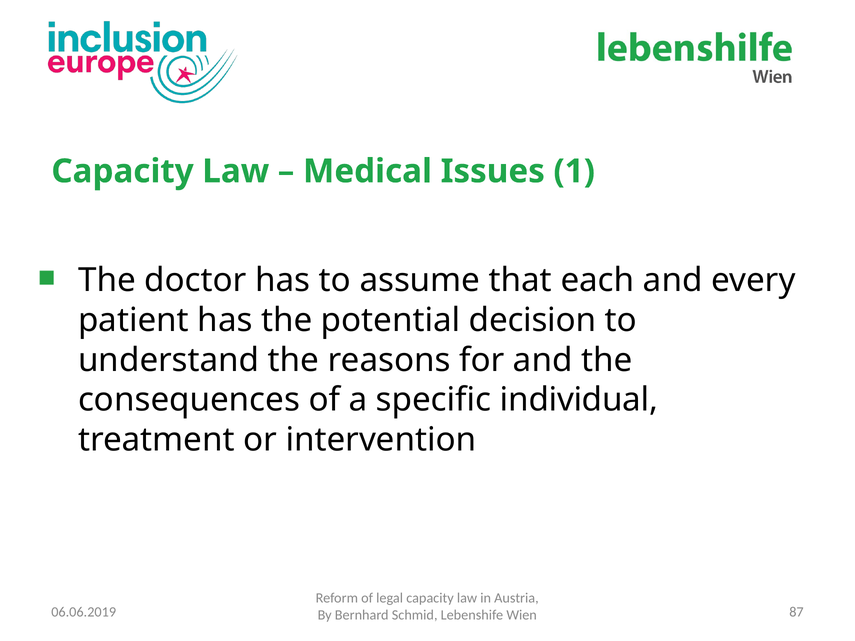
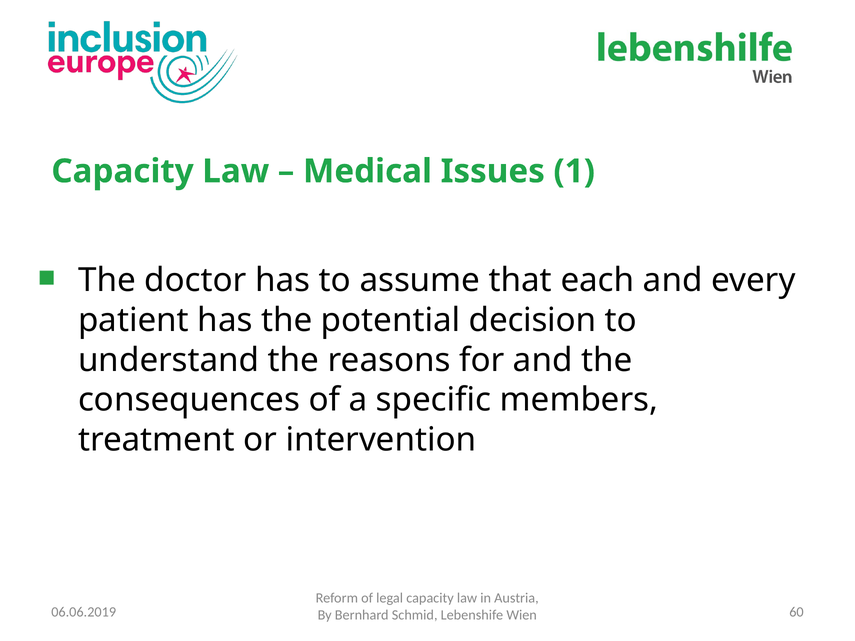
individual: individual -> members (579, 400)
87: 87 -> 60 (796, 612)
